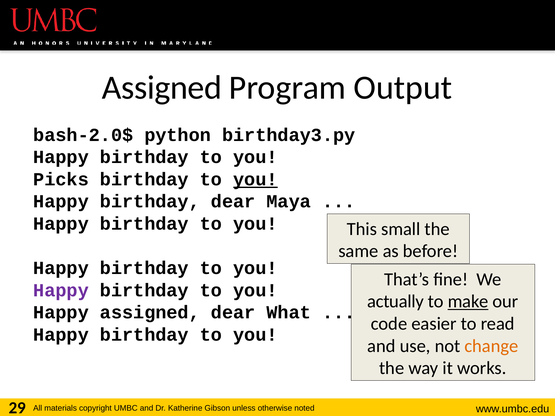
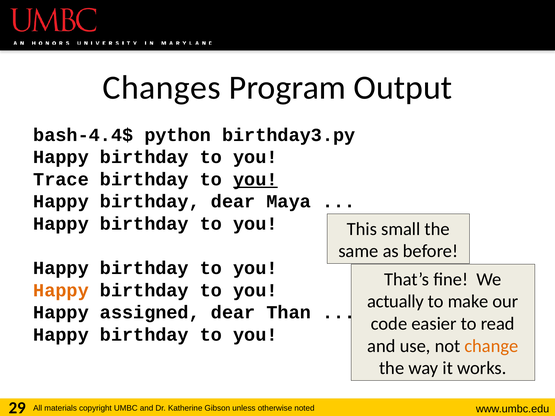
Assigned: Assigned -> Changes (162, 88)
bash-2.0$: bash-2.0$ -> bash-4.4$ (83, 135)
Picks: Picks -> Trace (61, 179)
Happy colour: purple -> orange (61, 290)
make underline: present -> none (468, 302)
What: What -> Than (289, 313)
